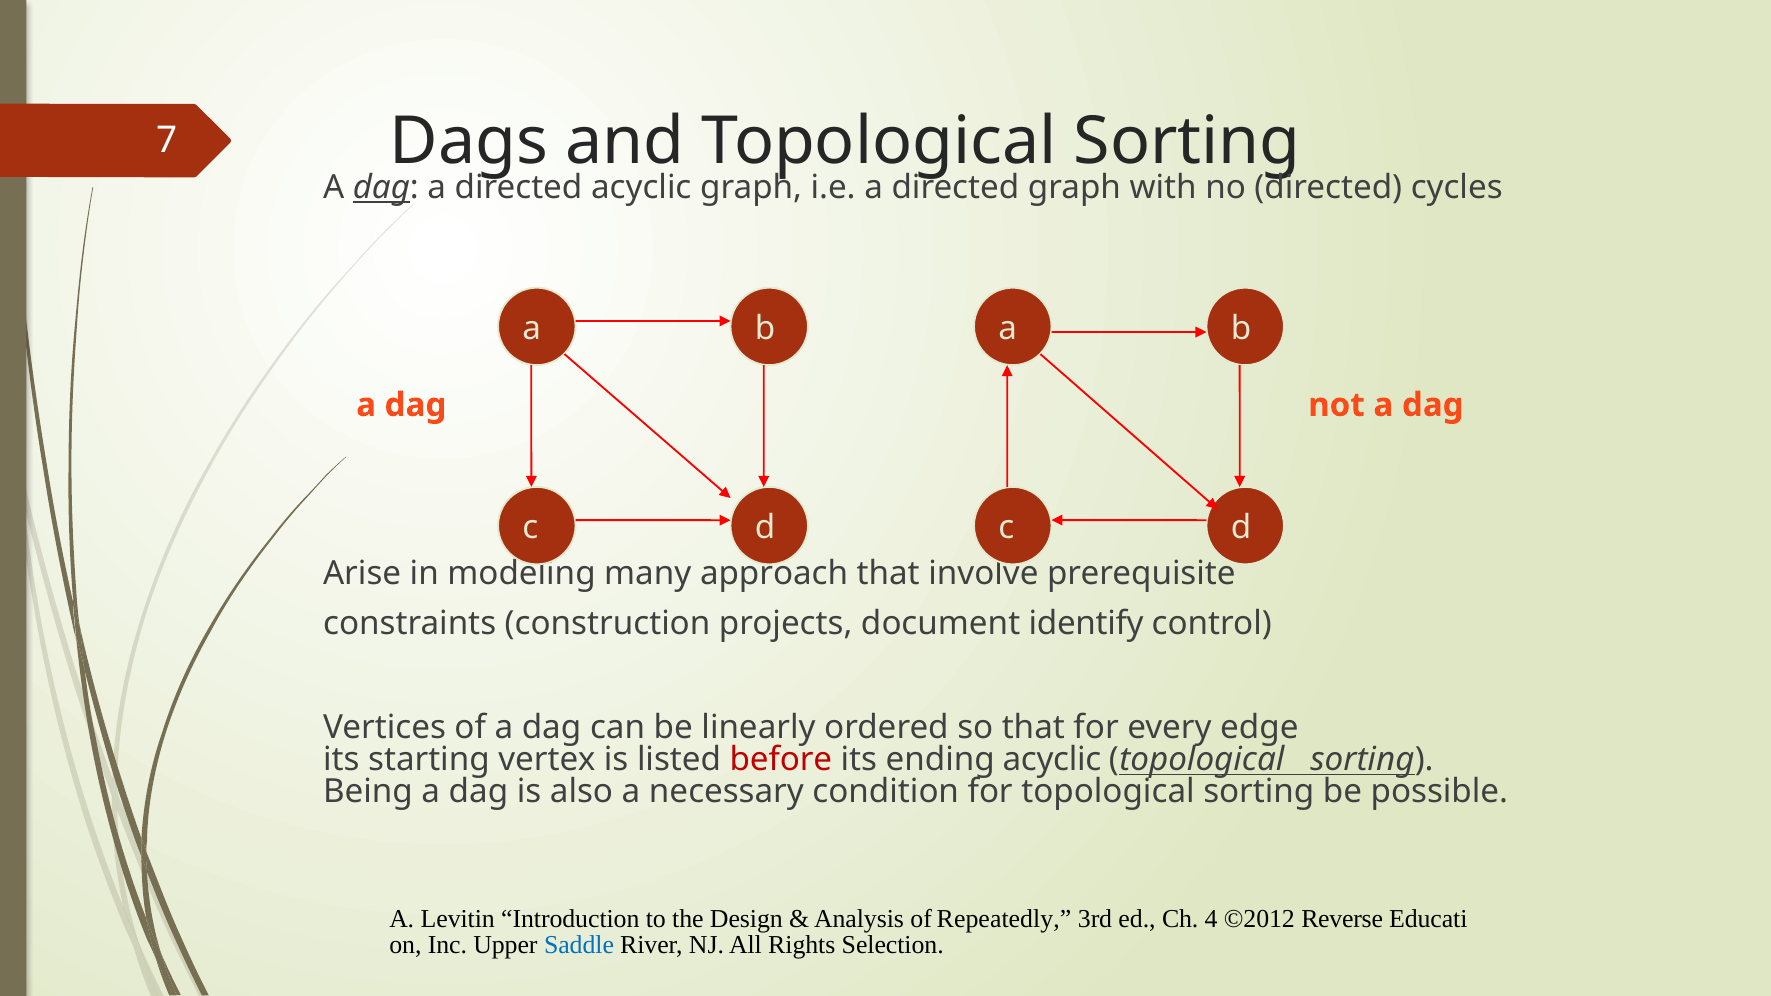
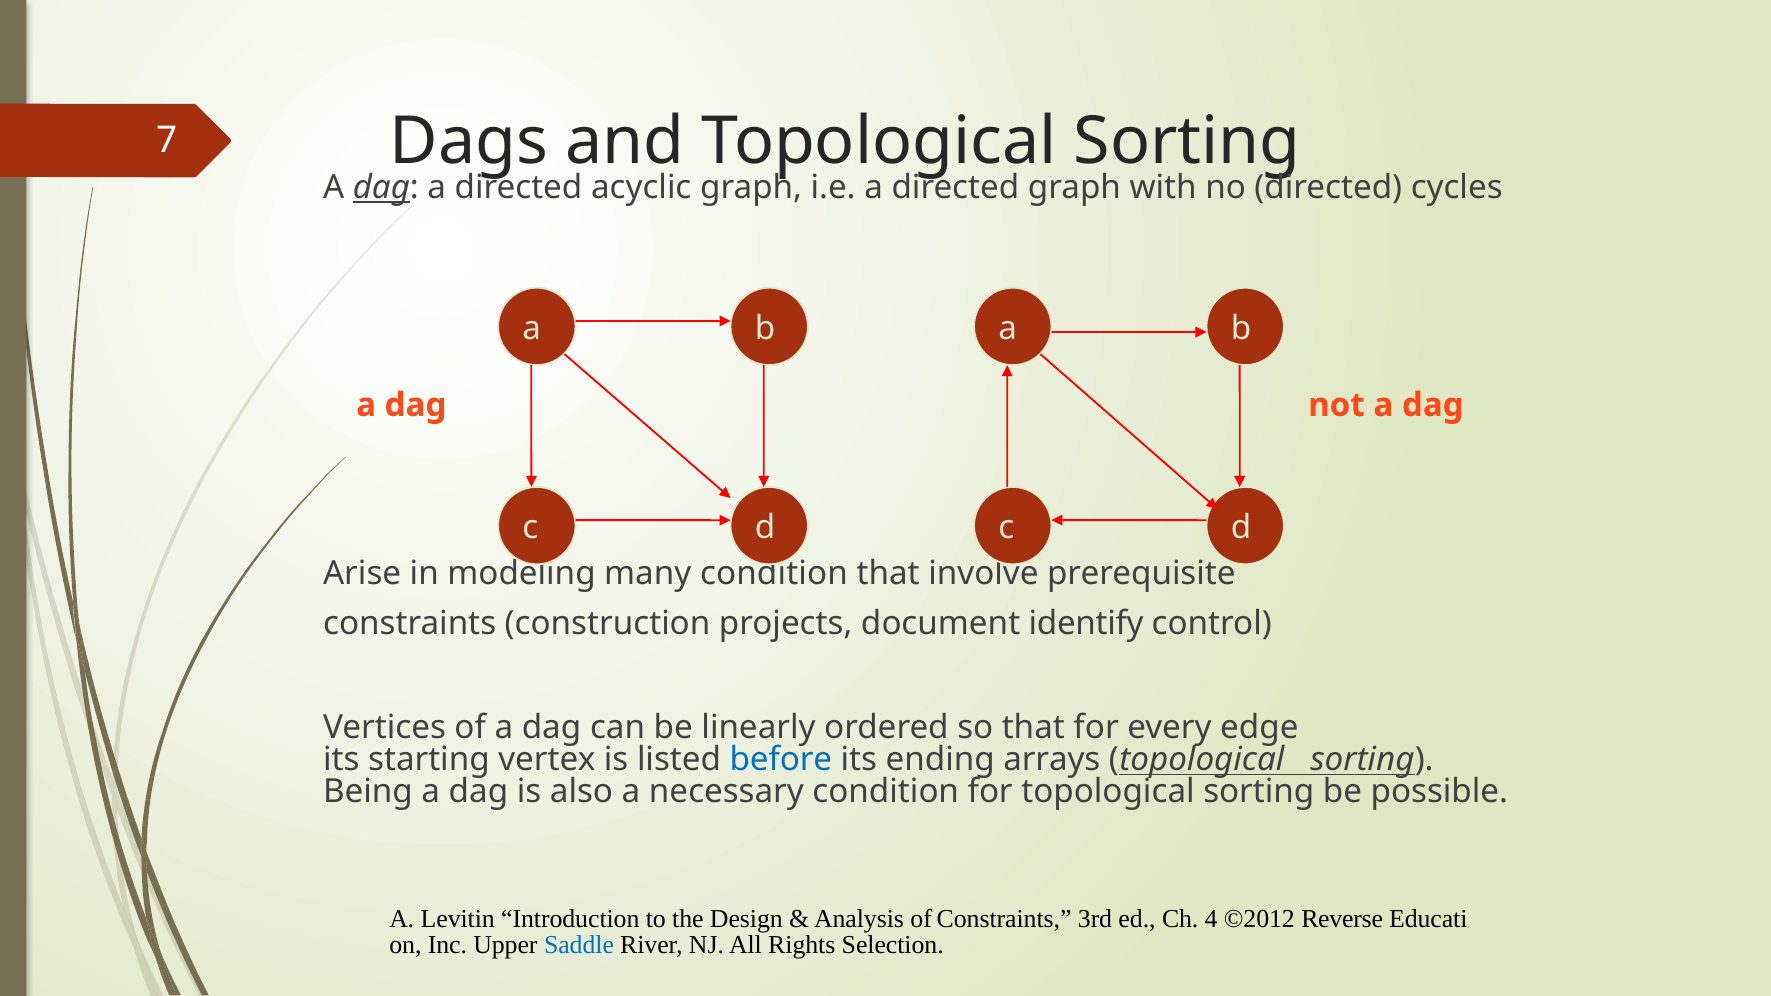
many approach: approach -> condition (774, 573)
before colour: red -> blue (781, 760)
ending acyclic: acyclic -> arrays (1052, 760)
of Repeatedly: Repeatedly -> Constraints (1004, 920)
